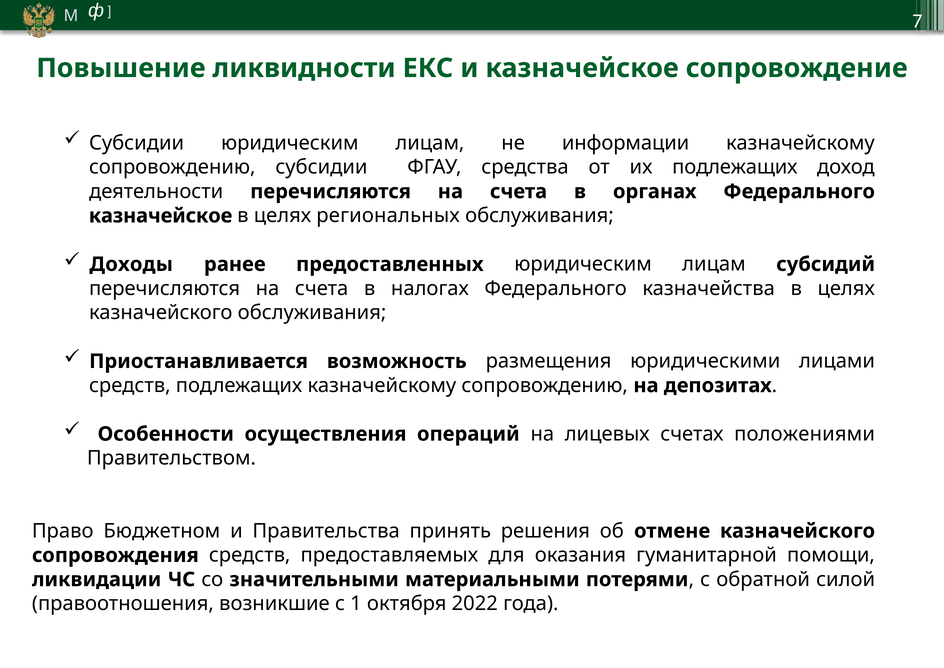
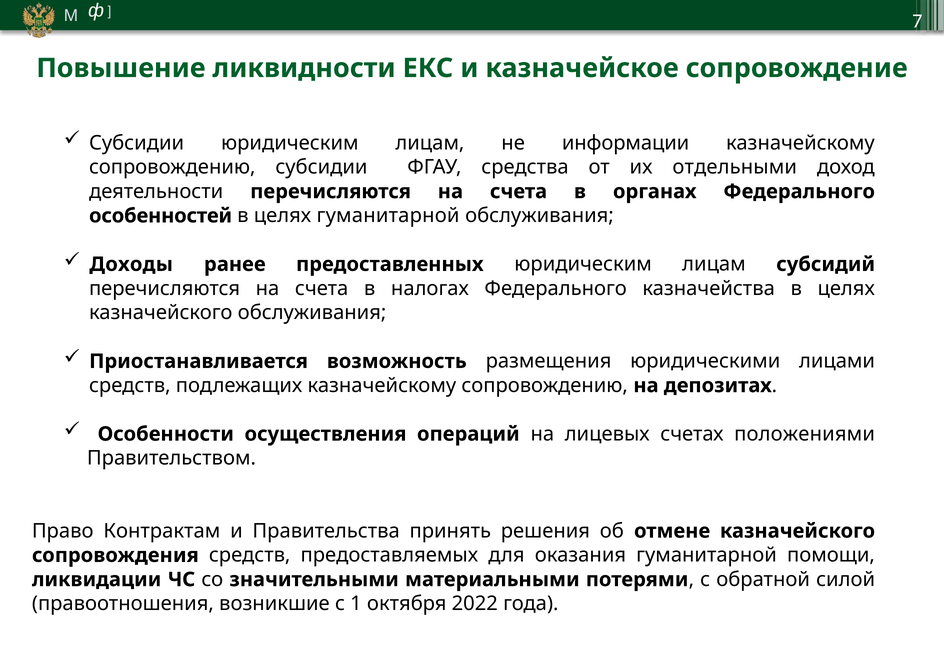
их подлежащих: подлежащих -> отдельными (735, 167)
казначейское: казначейское -> особенностей (161, 216)
целях региональных: региональных -> гуманитарной (388, 216)
Бюджетном: Бюджетном -> Контрактам (162, 531)
